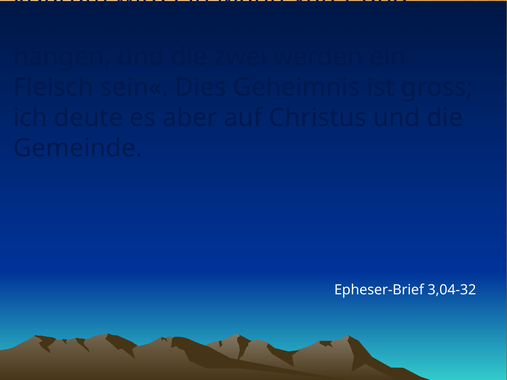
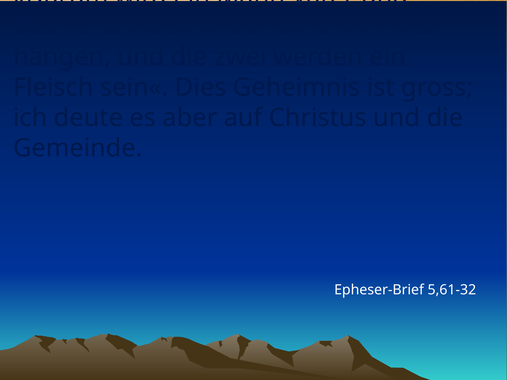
3,04-32: 3,04-32 -> 5,61-32 (452, 290)
